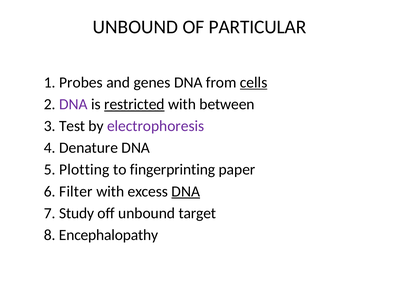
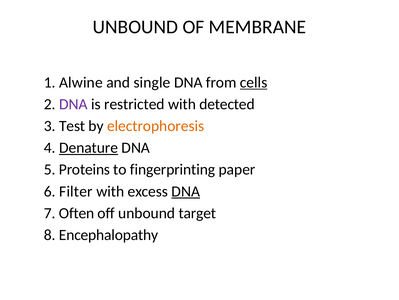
PARTICULAR: PARTICULAR -> MEMBRANE (257, 27)
Probes: Probes -> Alwine (81, 82)
genes: genes -> single (152, 82)
restricted underline: present -> none (134, 104)
between: between -> detected (227, 104)
electrophoresis colour: purple -> orange (156, 126)
Denature underline: none -> present (89, 147)
Plotting: Plotting -> Proteins (84, 169)
Study: Study -> Often (77, 213)
